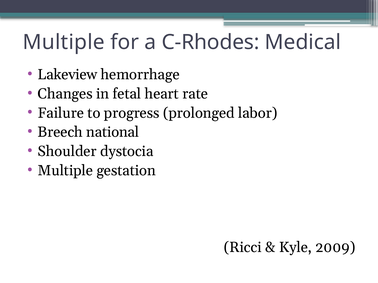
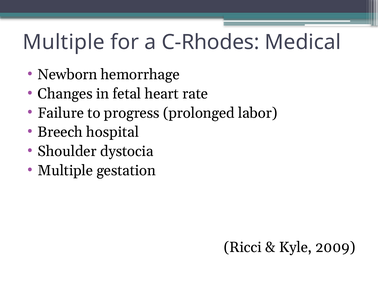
Lakeview: Lakeview -> Newborn (67, 75)
national: national -> hospital (113, 132)
